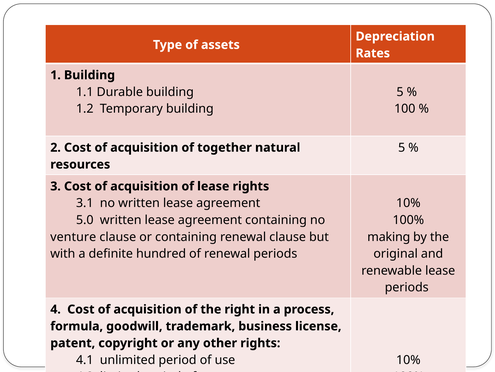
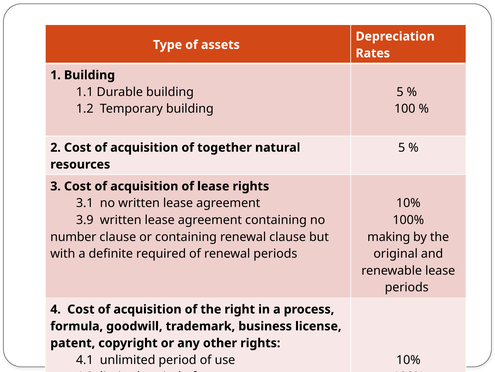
5.0: 5.0 -> 3.9 (85, 220)
venture: venture -> number (73, 236)
hundred: hundred -> required (161, 253)
